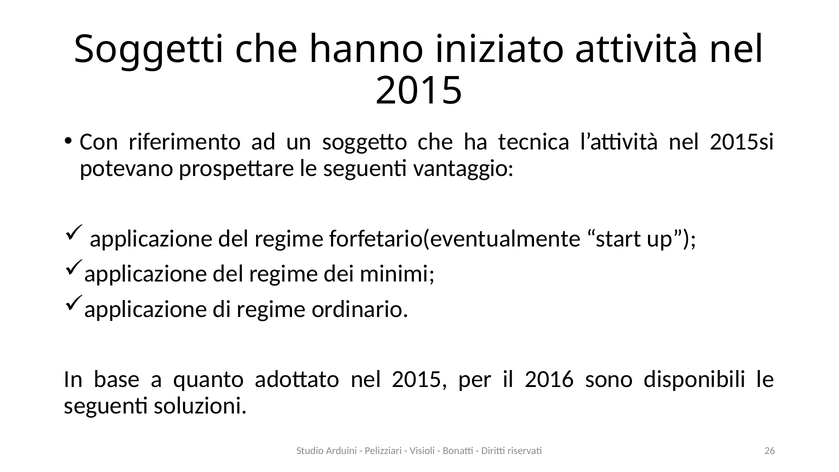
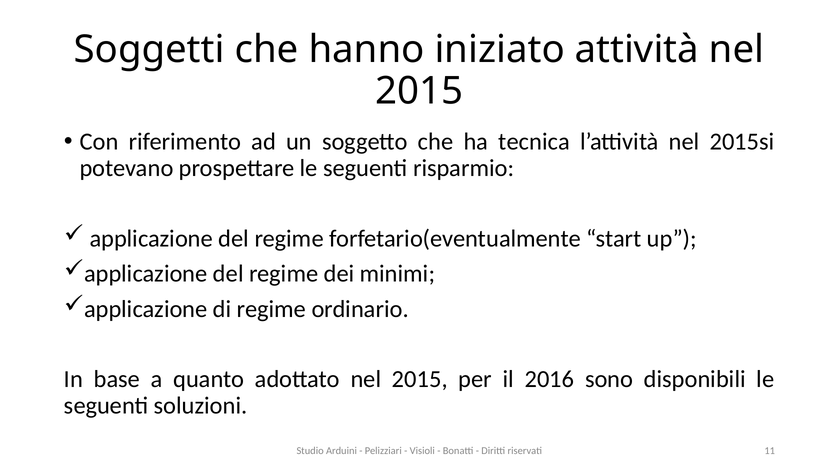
vantaggio: vantaggio -> risparmio (464, 168)
26: 26 -> 11 (770, 451)
